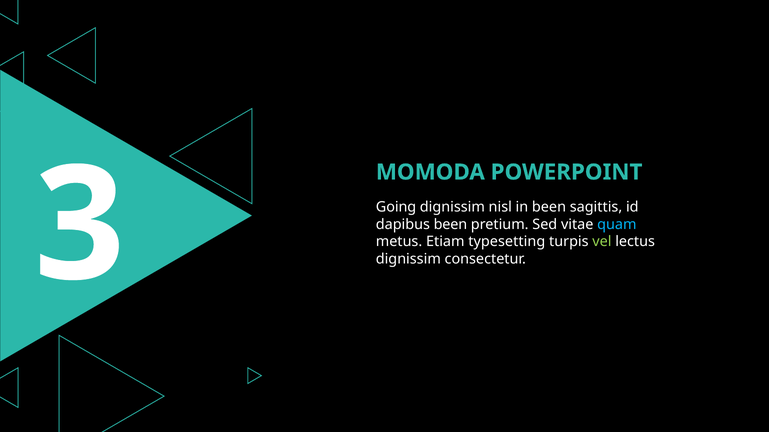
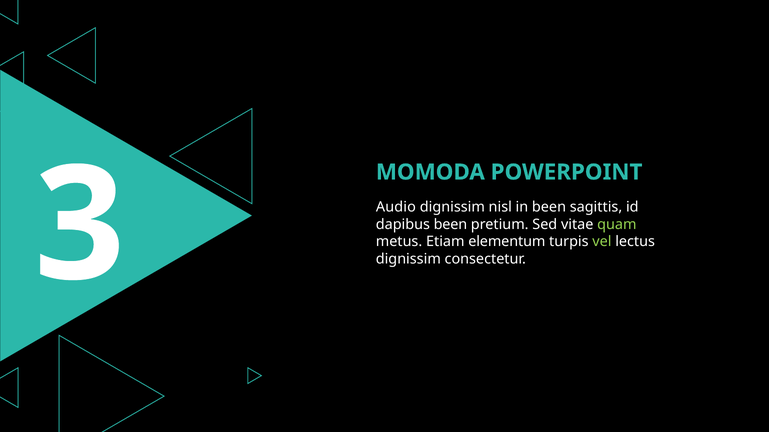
Going: Going -> Audio (396, 207)
quam colour: light blue -> light green (617, 225)
typesetting: typesetting -> elementum (507, 242)
